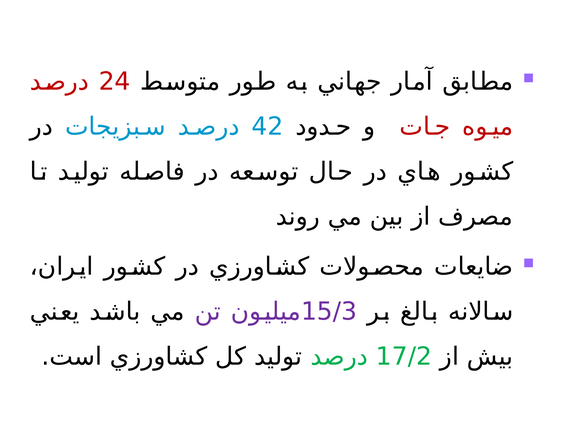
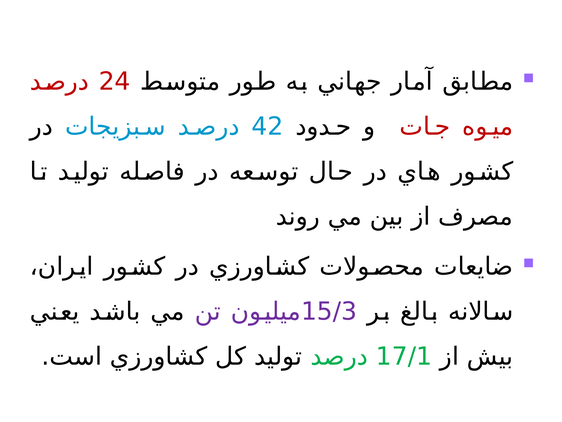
17/2: 17/2 -> 17/1 (404, 356)
